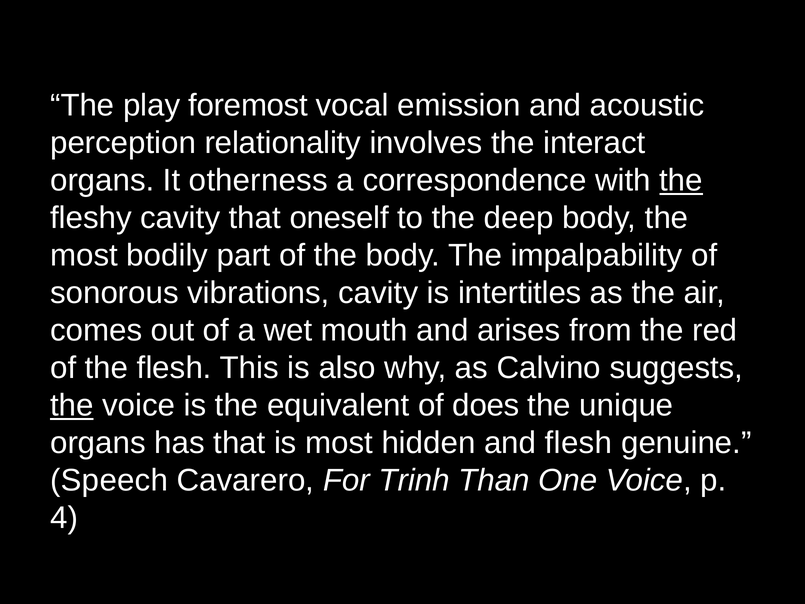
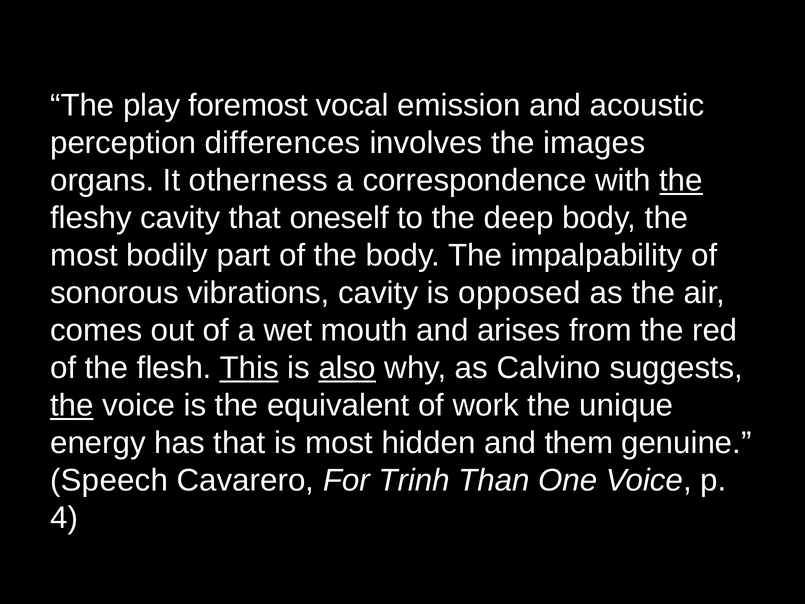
relationality: relationality -> differences (283, 143)
interact: interact -> images (594, 143)
intertitles: intertitles -> opposed (519, 293)
This underline: none -> present (249, 368)
also underline: none -> present (347, 368)
does: does -> work (486, 405)
organs: organs -> energy (98, 443)
and flesh: flesh -> them (579, 443)
